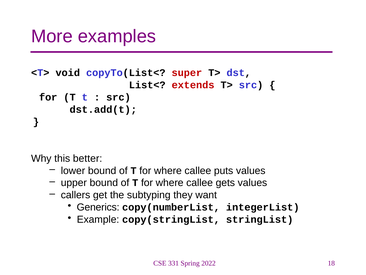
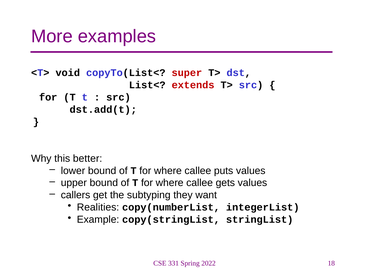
Generics: Generics -> Realities (98, 207)
